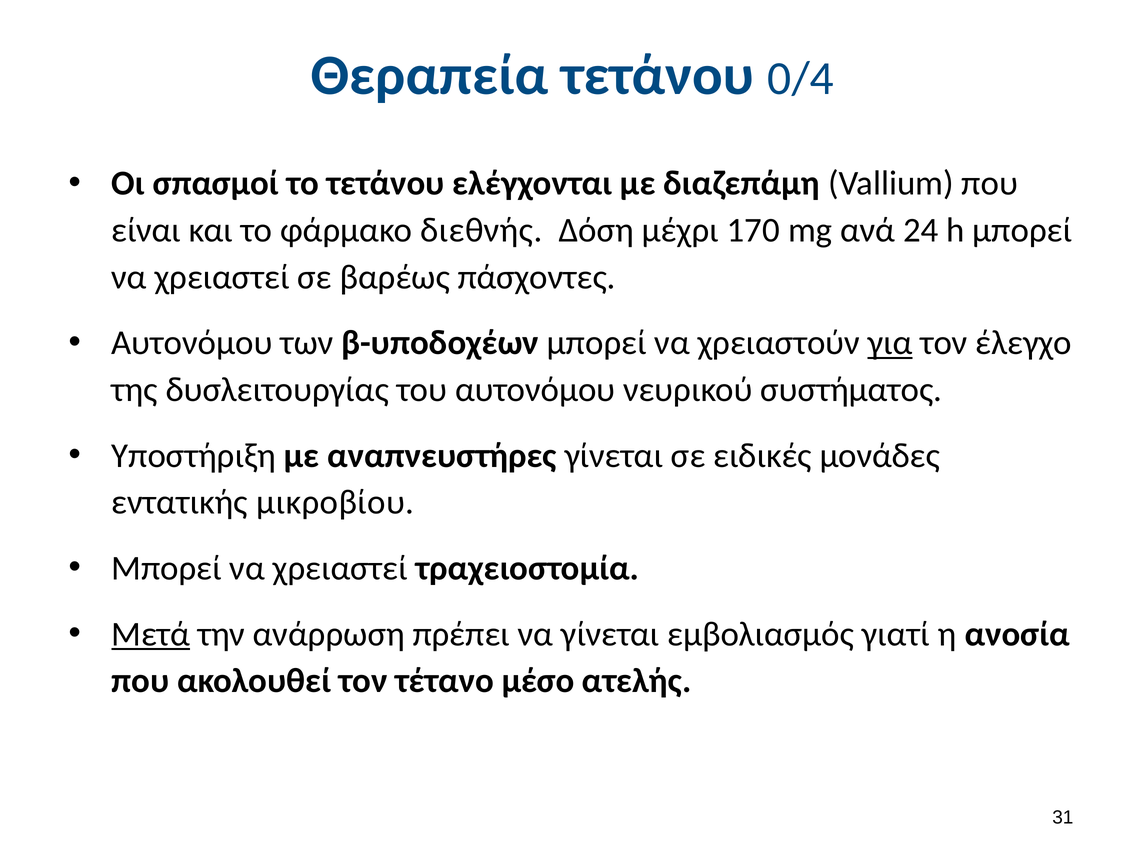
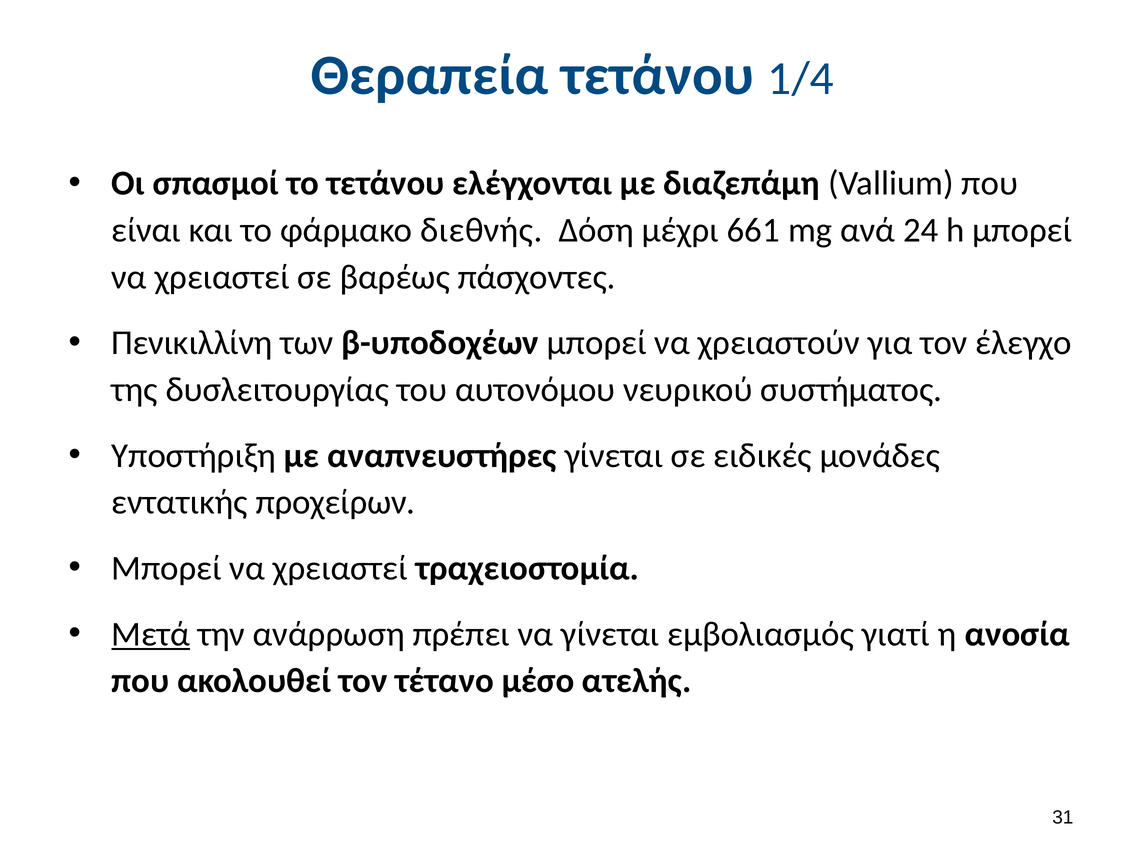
0/4: 0/4 -> 1/4 (801, 78)
170: 170 -> 661 (753, 230)
Αυτονόμου: Αυτονόμου -> Πενικιλλίνη (192, 343)
για underline: present -> none (890, 343)
μικροβίου: μικροβίου -> προχείρων (335, 503)
